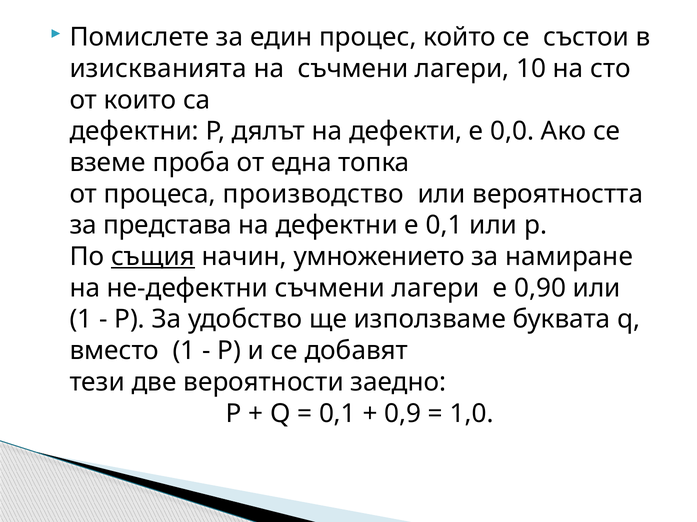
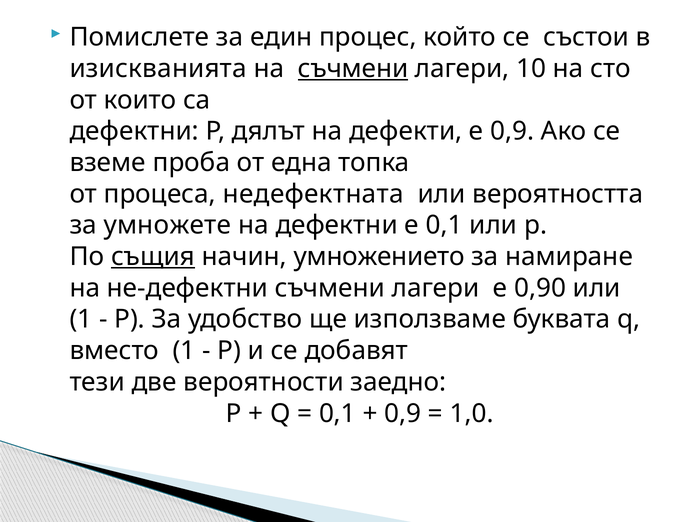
съчмени underline: none -> present (353, 69)
е 0,0: 0,0 -> 0,9 (512, 131)
производство: производство -> недефектната (313, 194)
представа: представа -> умножете (167, 226)
